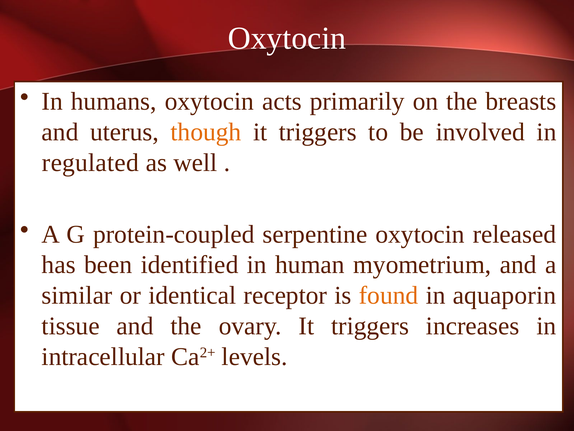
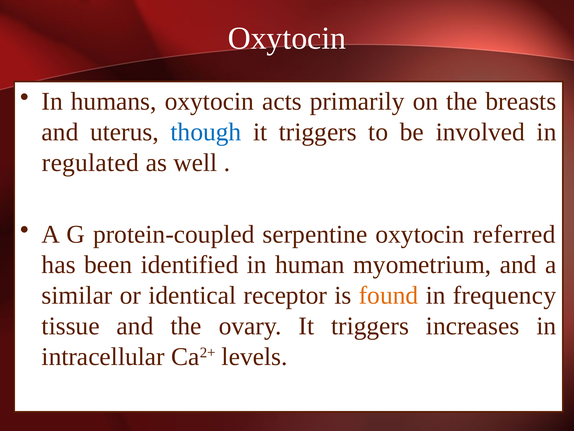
though colour: orange -> blue (206, 132)
released: released -> referred (514, 234)
aquaporin: aquaporin -> frequency (504, 295)
